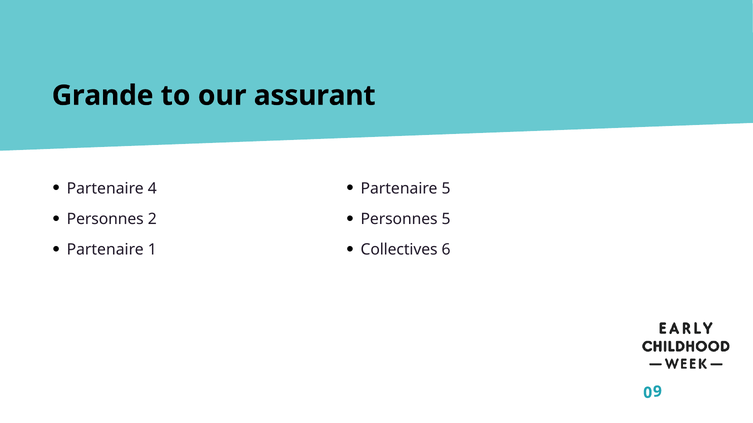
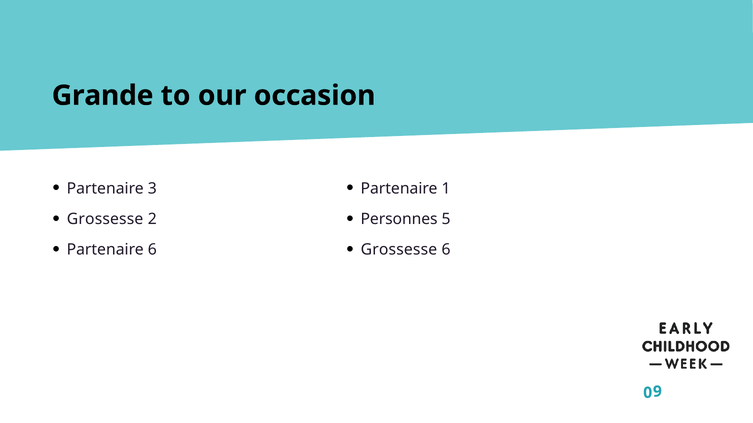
assurant: assurant -> occasion (315, 96)
4: 4 -> 3 (152, 189)
Partenaire 5: 5 -> 1 (446, 189)
Personnes: Personnes -> Grossesse (105, 219)
Partenaire 1: 1 -> 6 (152, 250)
Collectives: Collectives -> Grossesse (399, 250)
